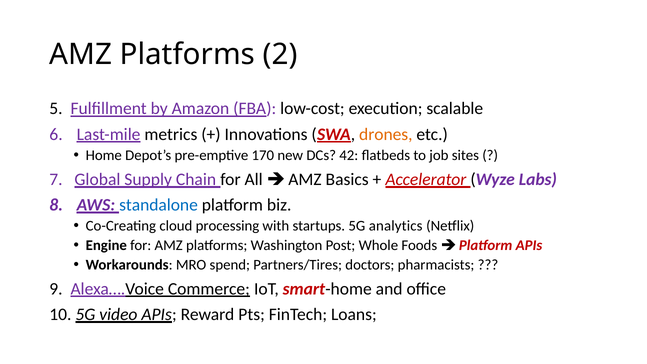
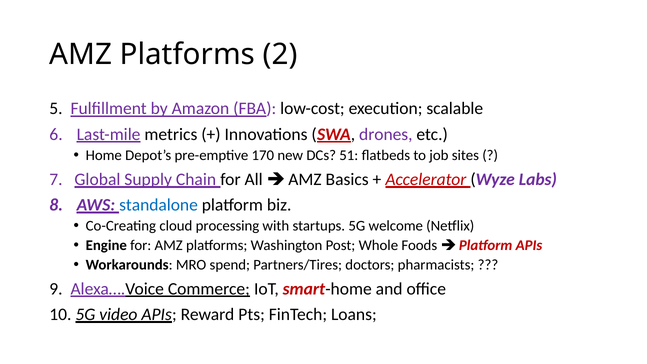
drones colour: orange -> purple (386, 134)
42: 42 -> 51 (349, 155)
analytics: analytics -> welcome (396, 226)
